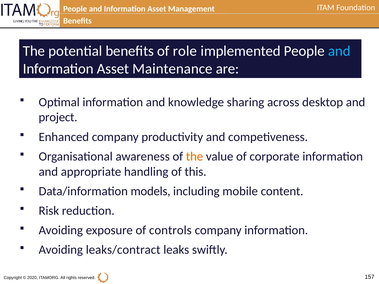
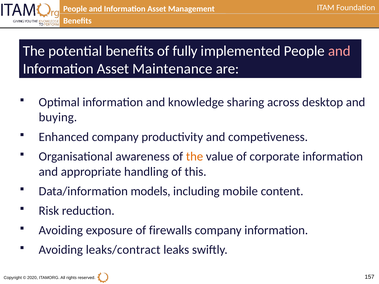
role: role -> fully (185, 51)
and colour: light blue -> pink (339, 51)
project: project -> buying (58, 117)
controls: controls -> firewalls (170, 230)
